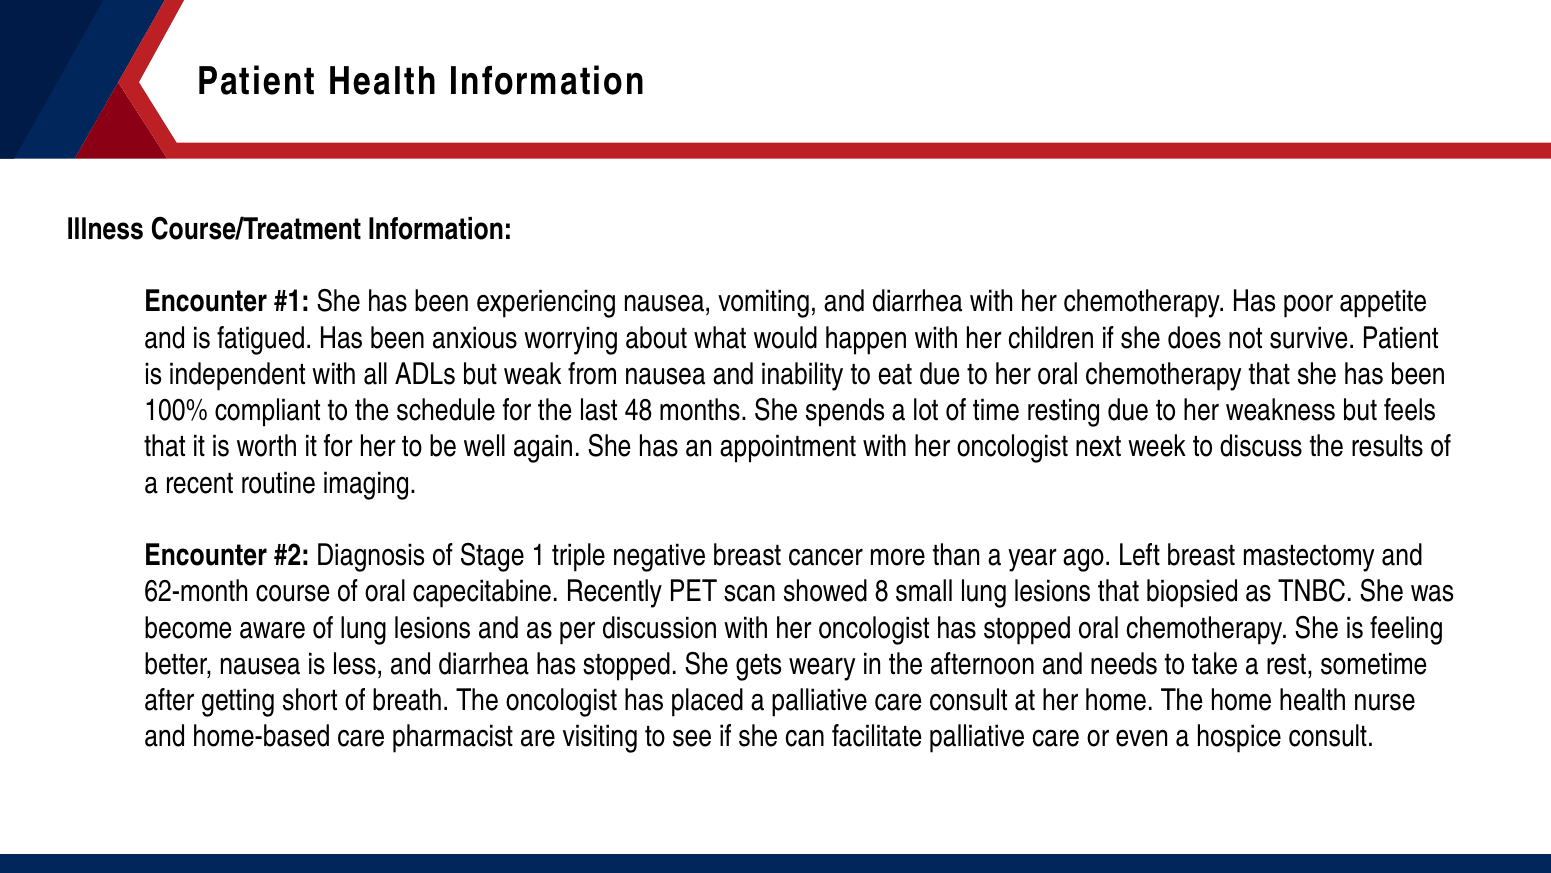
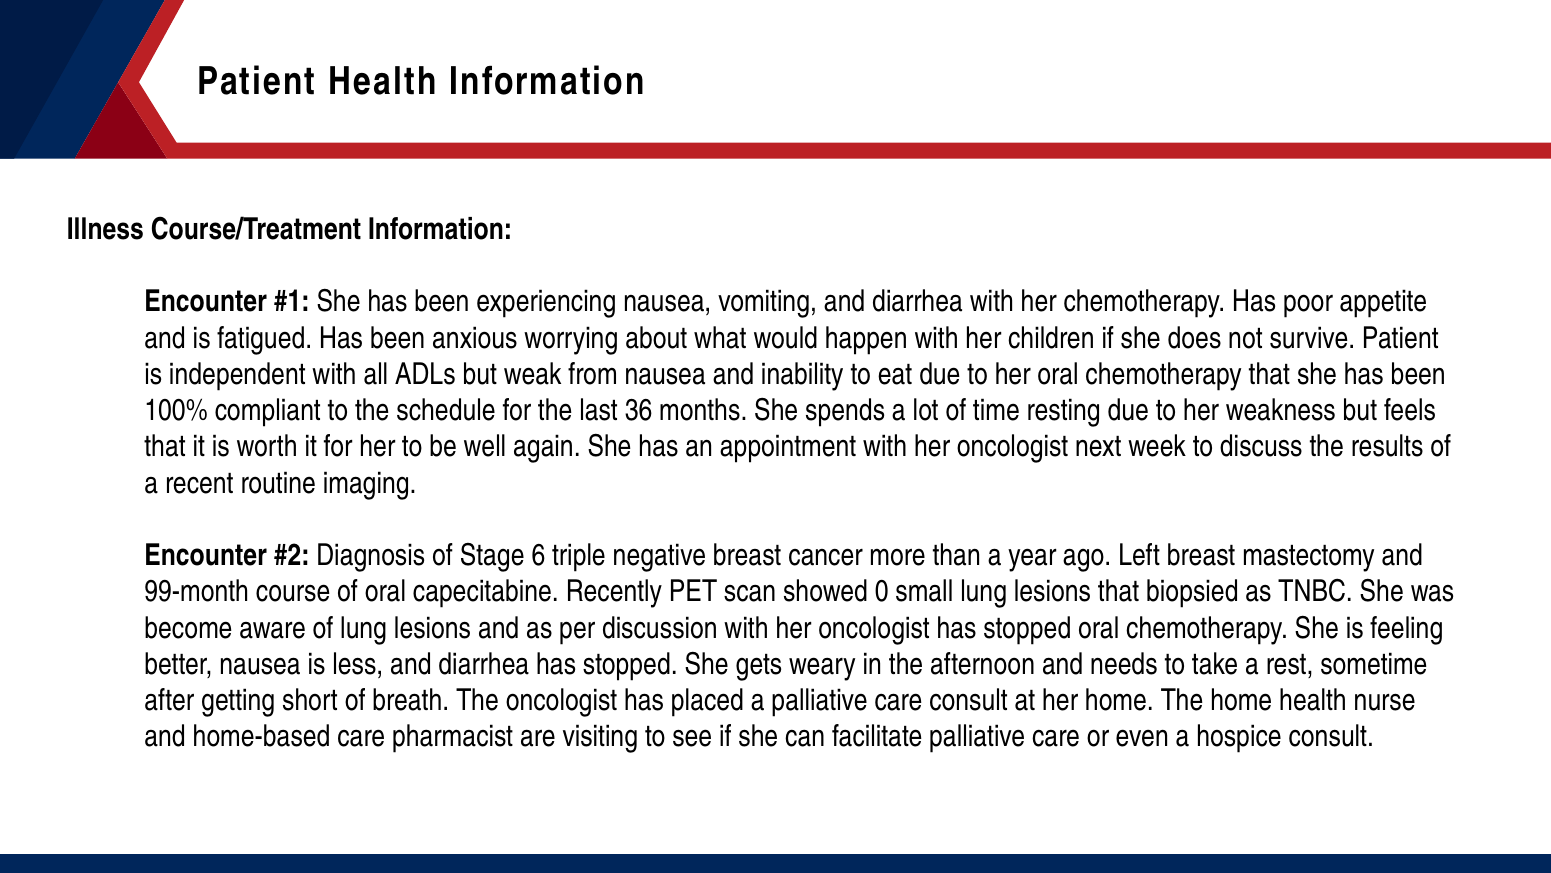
48: 48 -> 36 (639, 410)
1: 1 -> 6 (538, 555)
62-month: 62-month -> 99-month (197, 591)
8: 8 -> 0 (882, 591)
